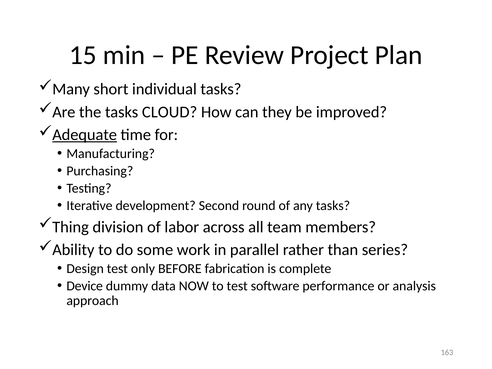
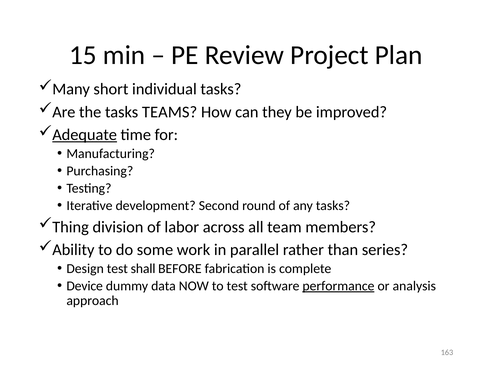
CLOUD: CLOUD -> TEAMS (170, 112)
only: only -> shall (143, 269)
performance underline: none -> present (338, 286)
